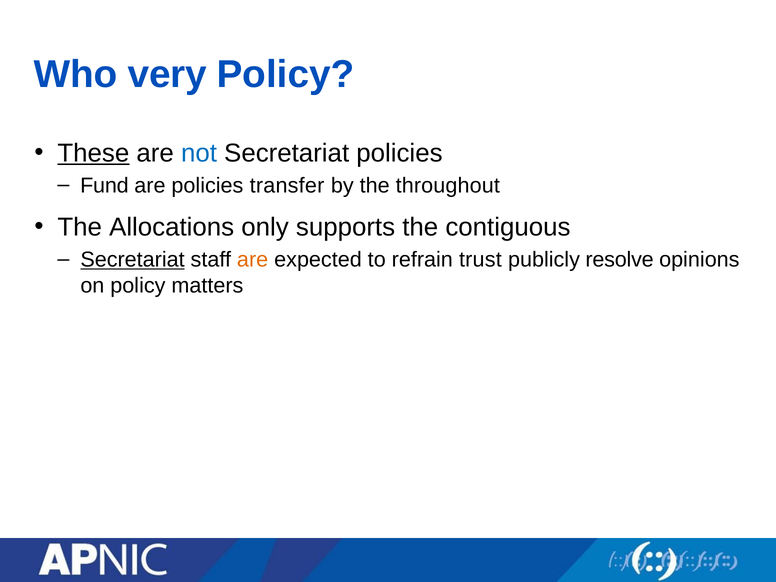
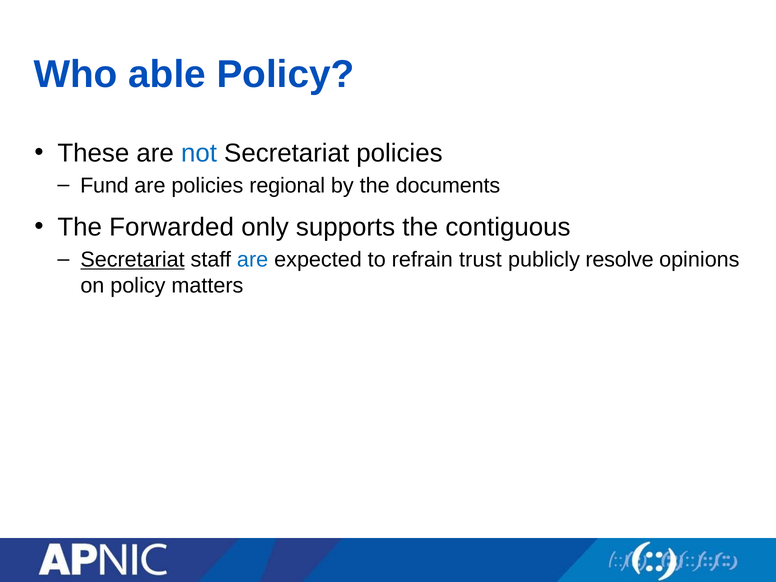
very: very -> able (167, 75)
These underline: present -> none (93, 153)
transfer: transfer -> regional (287, 186)
throughout: throughout -> documents (448, 186)
Allocations: Allocations -> Forwarded (172, 227)
are colour: orange -> blue (253, 260)
